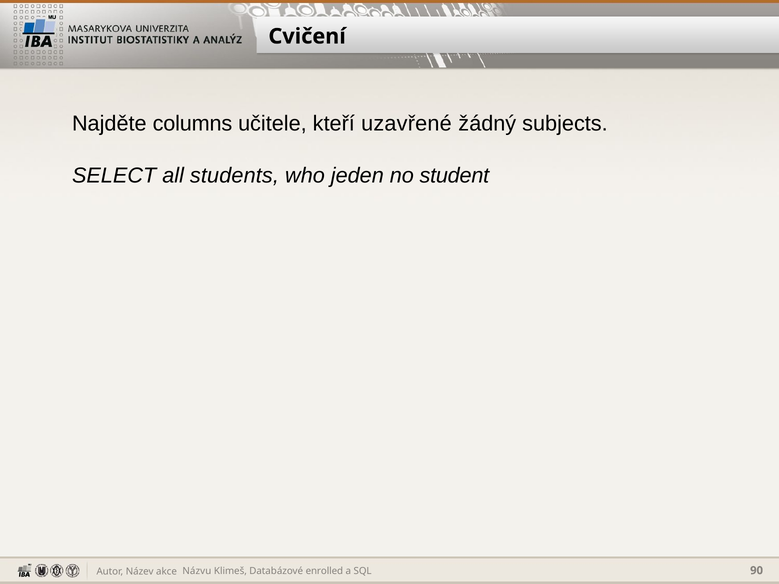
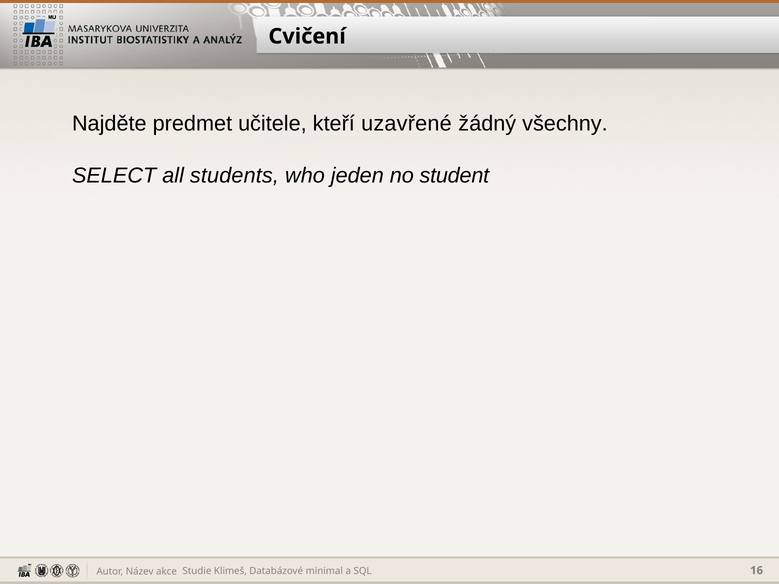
columns: columns -> predmet (192, 124)
subjects: subjects -> všechny (565, 124)
Názvu: Názvu -> Studie (197, 571)
enrolled: enrolled -> minimal (324, 571)
90: 90 -> 16 (757, 571)
